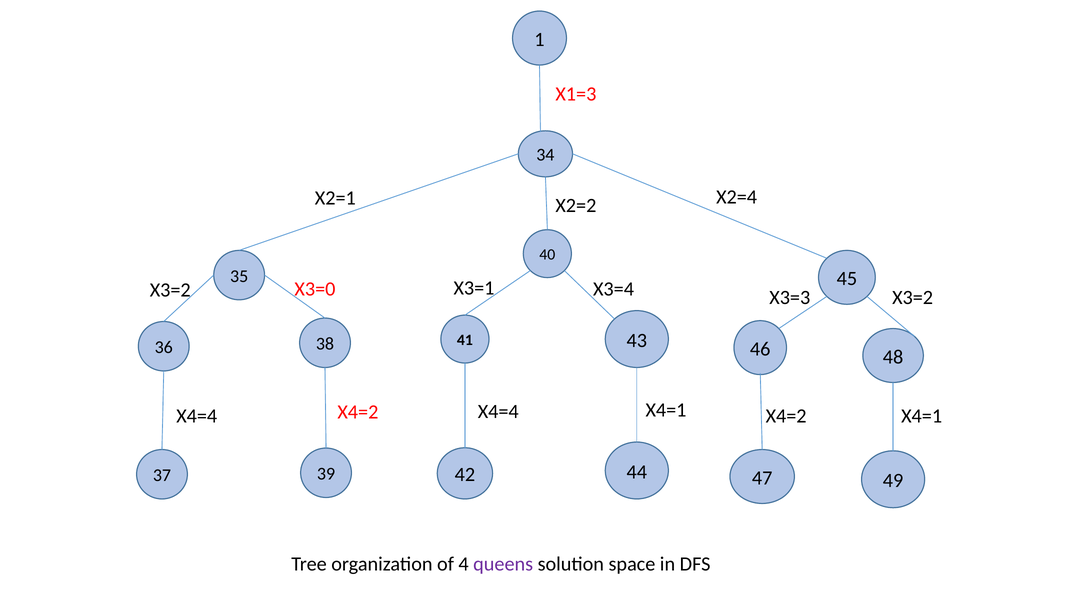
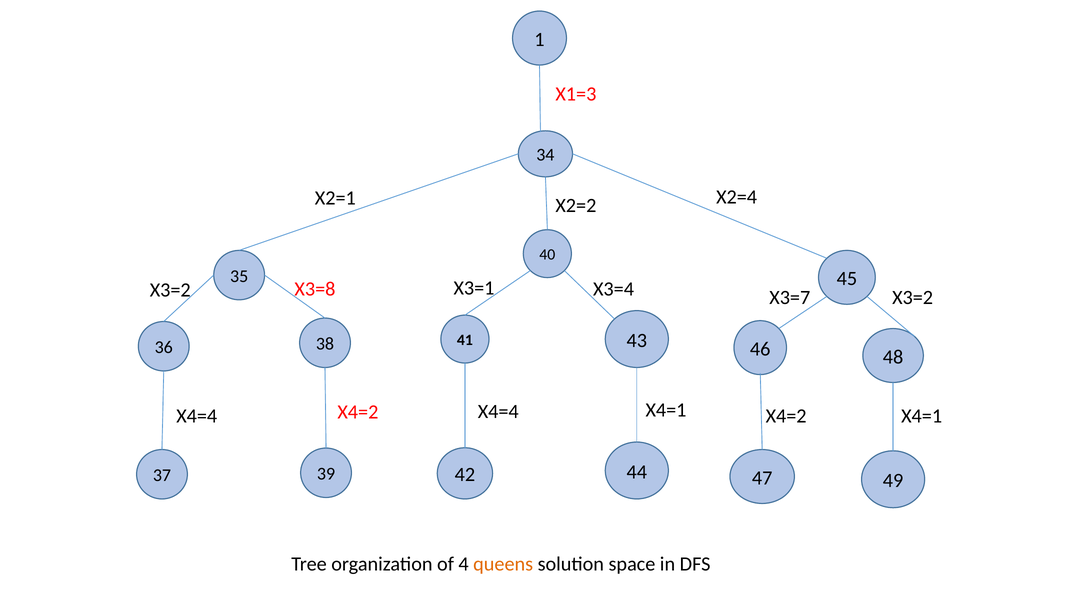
X3=0: X3=0 -> X3=8 (315, 289)
X3=3: X3=3 -> X3=7 (790, 298)
queens colour: purple -> orange (503, 564)
